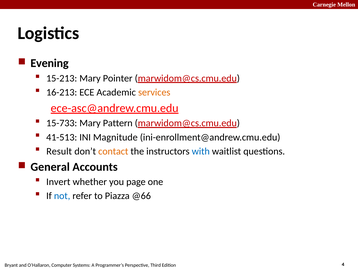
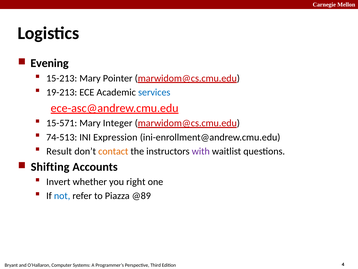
16-213: 16-213 -> 19-213 (62, 92)
services colour: orange -> blue (154, 92)
15-733: 15-733 -> 15-571 (62, 123)
Pattern: Pattern -> Integer (118, 123)
41-513: 41-513 -> 74-513 (62, 137)
Magnitude: Magnitude -> Expression (115, 137)
with colour: blue -> purple (201, 151)
General: General -> Shifting (50, 167)
page: page -> right (136, 182)
@66: @66 -> @89 (141, 196)
